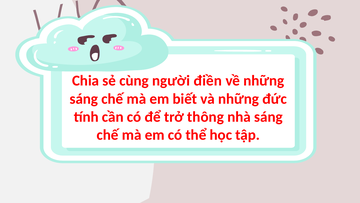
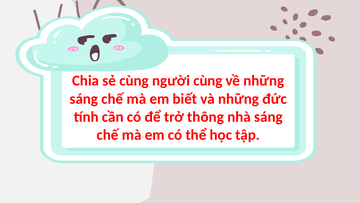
người điền: điền -> cùng (208, 81)
